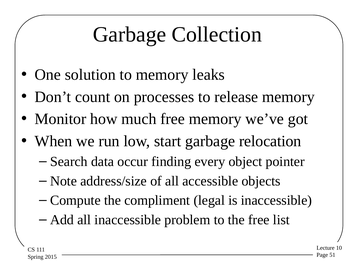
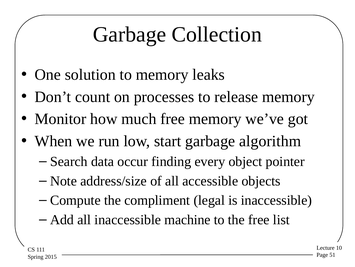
relocation: relocation -> algorithm (270, 141)
problem: problem -> machine (187, 219)
